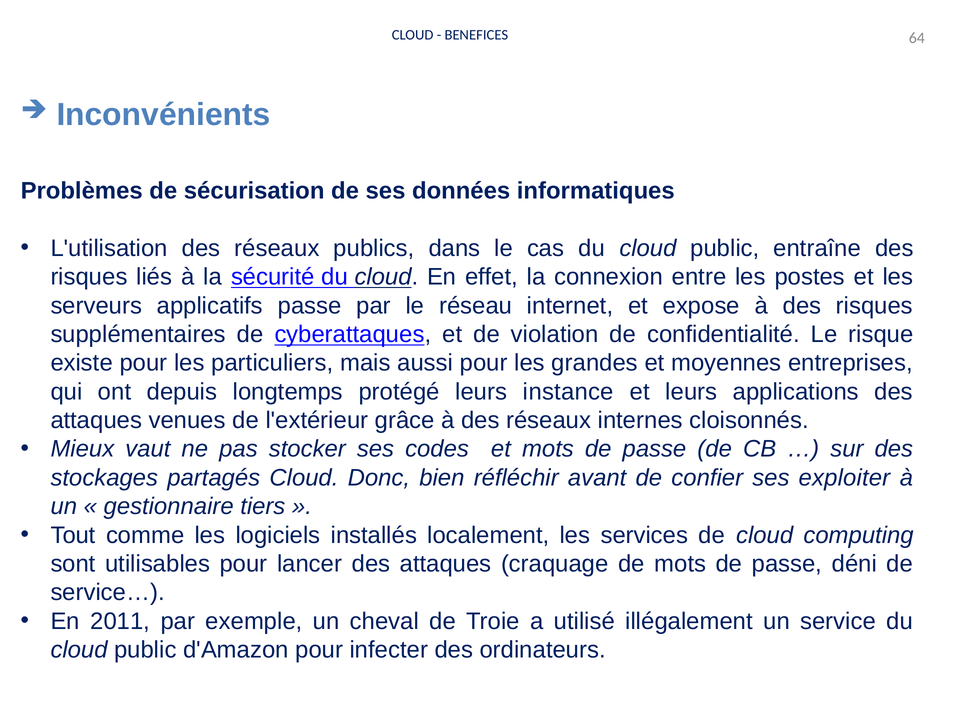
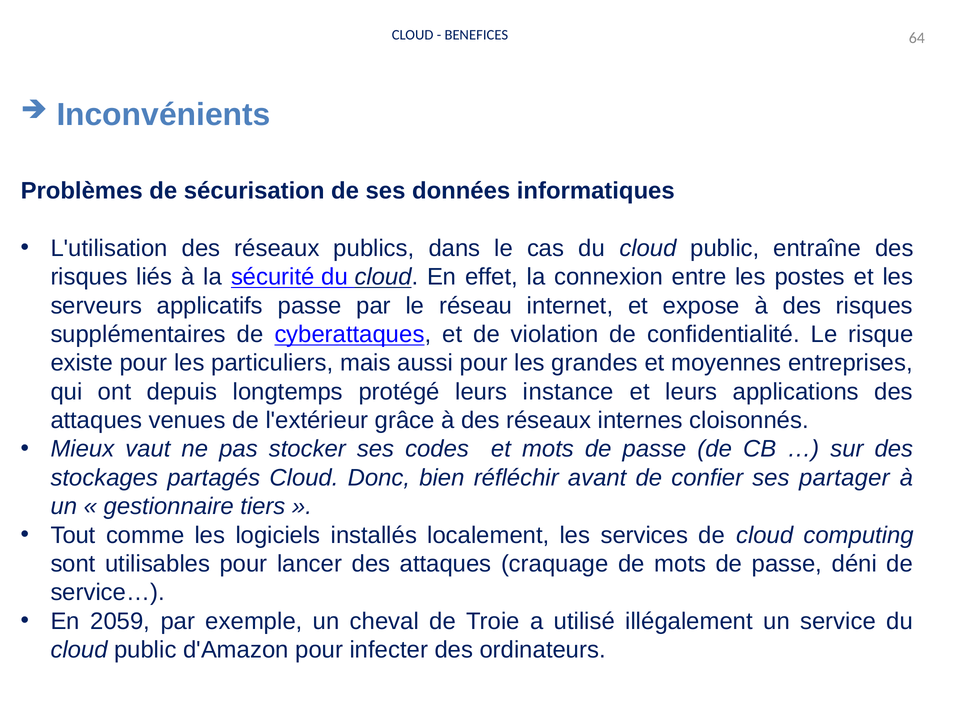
exploiter: exploiter -> partager (844, 478)
2011: 2011 -> 2059 (120, 621)
